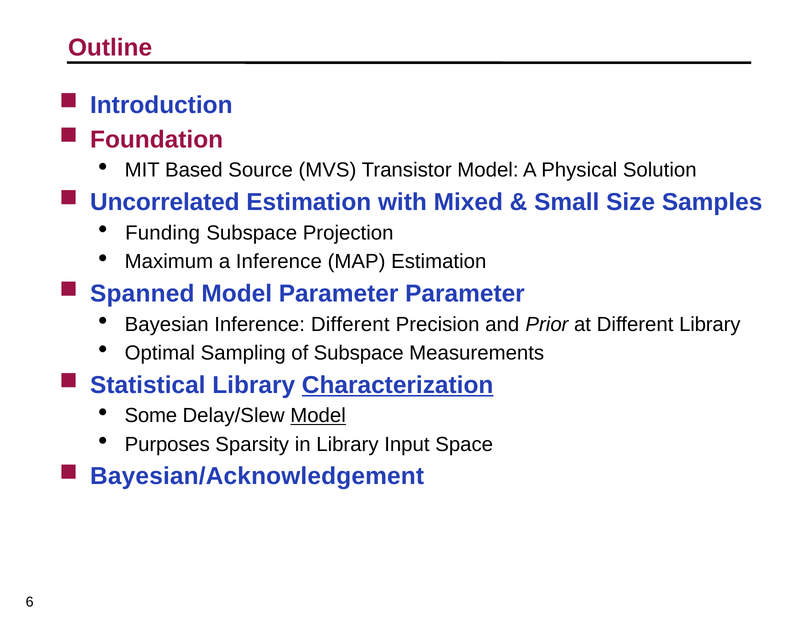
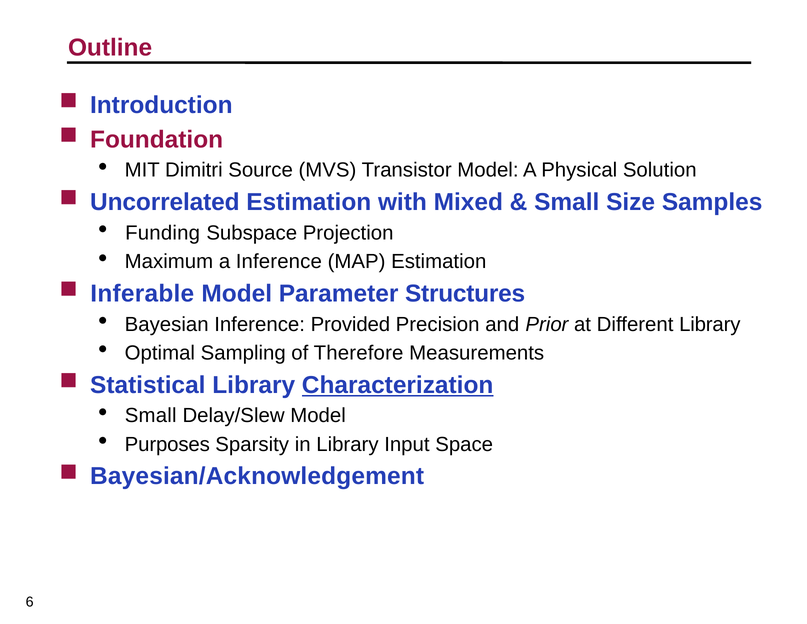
Based: Based -> Dimitri (194, 170)
Spanned: Spanned -> Inferable (142, 293)
Parameter Parameter: Parameter -> Structures (465, 293)
Inference Different: Different -> Provided (350, 324)
of Subspace: Subspace -> Therefore (359, 353)
Some: Some -> Small (151, 415)
Model underline: present -> none (318, 415)
